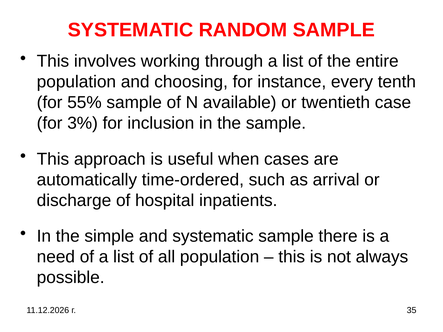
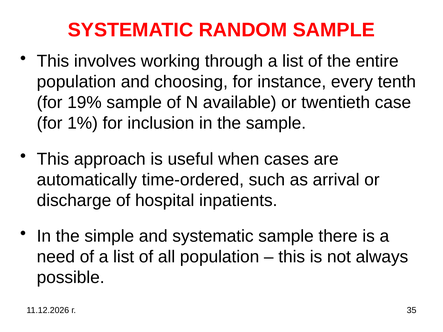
55%: 55% -> 19% (84, 103)
3%: 3% -> 1% (83, 123)
